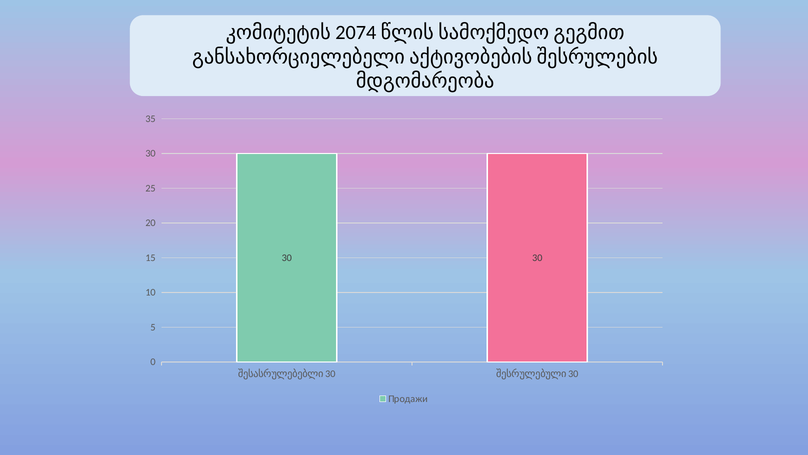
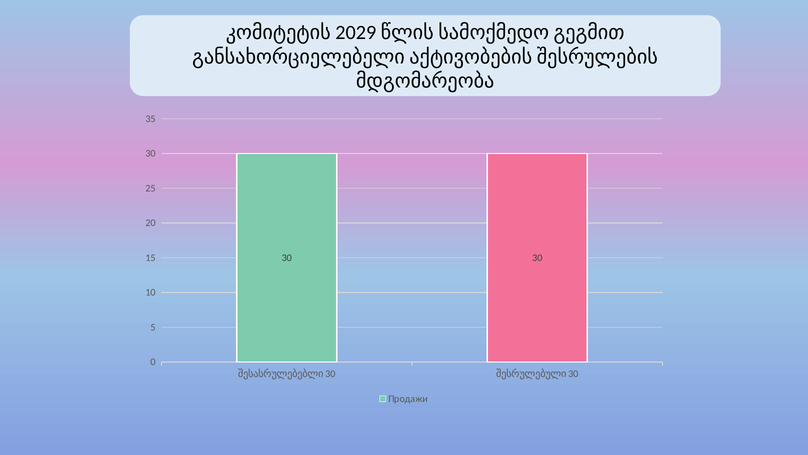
2074: 2074 -> 2029 (356, 33)
